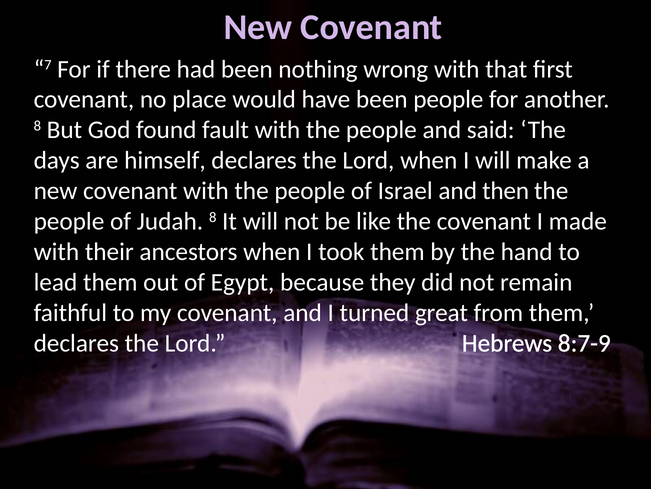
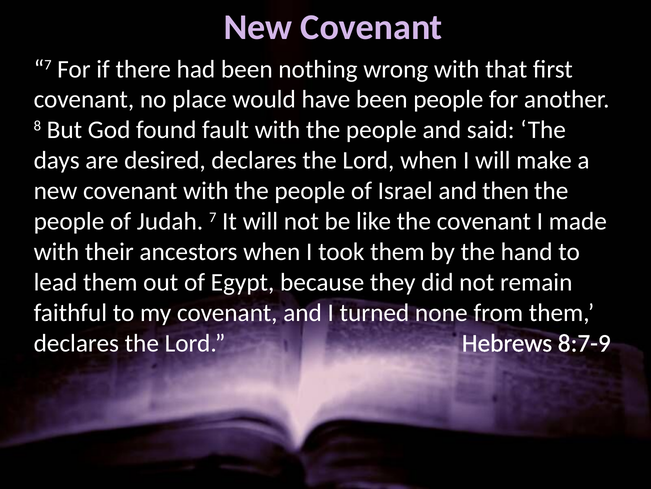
himself: himself -> desired (165, 160)
Judah 8: 8 -> 7 (213, 217)
great: great -> none (441, 312)
